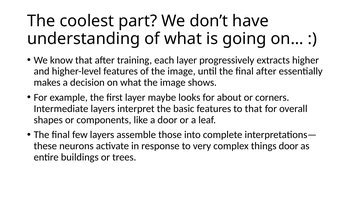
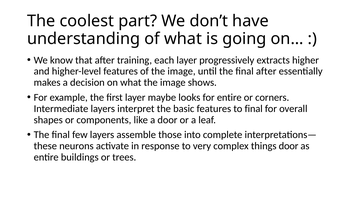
for about: about -> entire (229, 97)
to that: that -> final (254, 108)
